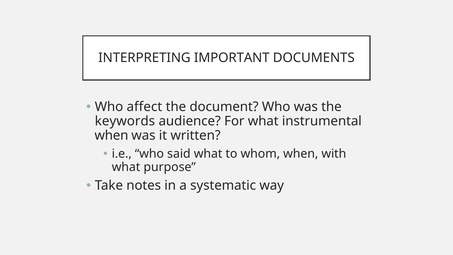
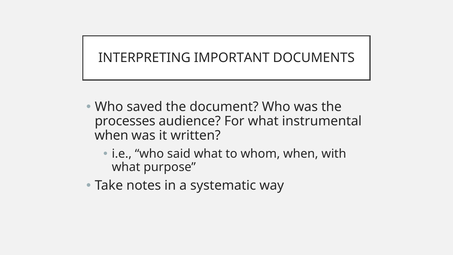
affect: affect -> saved (145, 107)
keywords: keywords -> processes (125, 121)
